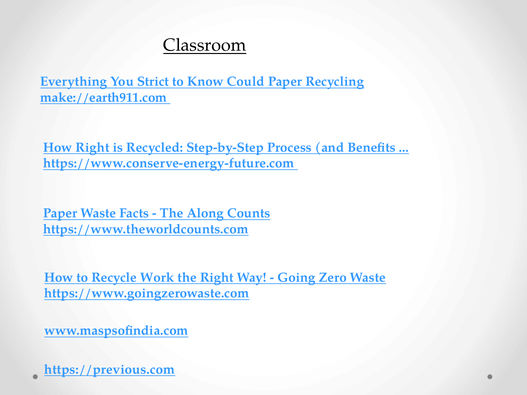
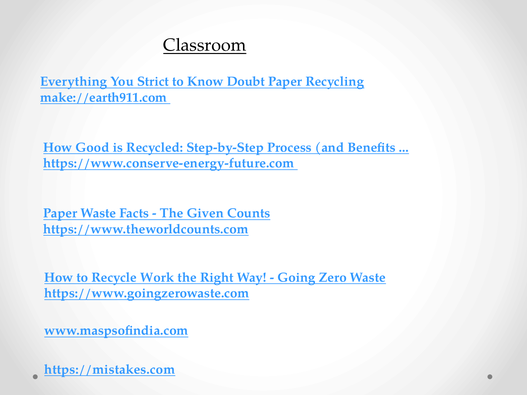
Could: Could -> Doubt (246, 82)
How Right: Right -> Good (92, 148)
Along: Along -> Given (205, 213)
https://previous.com: https://previous.com -> https://mistakes.com (110, 370)
